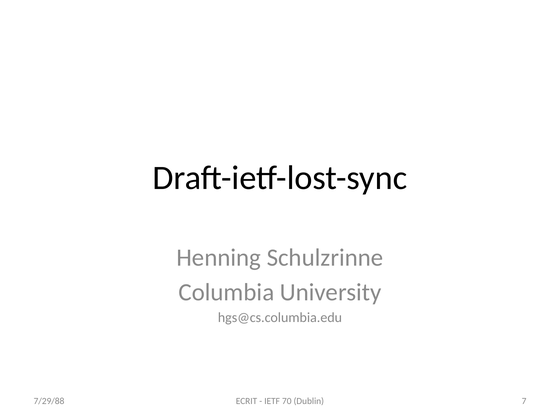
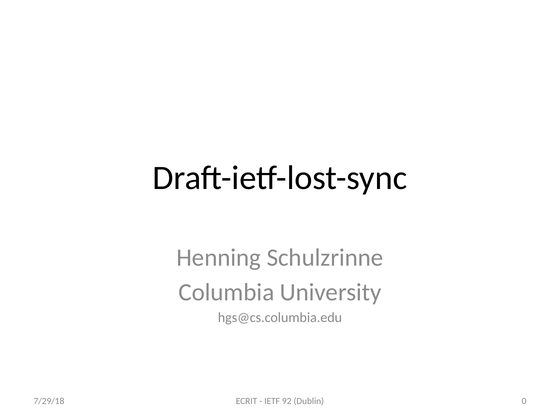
70: 70 -> 92 (287, 401)
7: 7 -> 0 (524, 401)
7/29/88: 7/29/88 -> 7/29/18 (49, 401)
